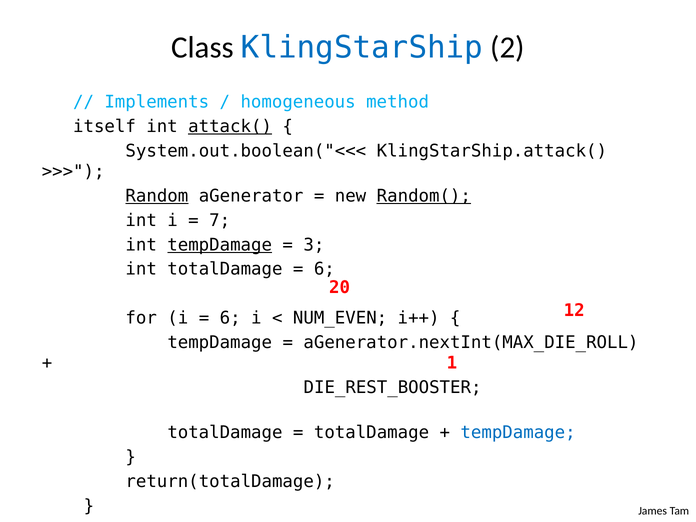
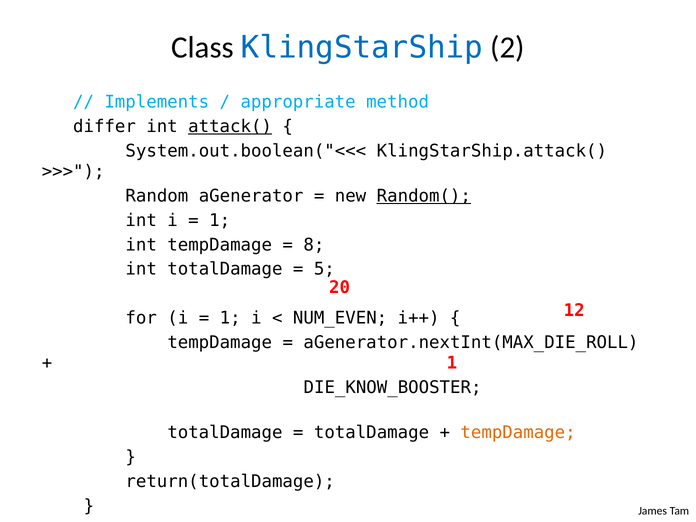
homogeneous: homogeneous -> appropriate (298, 102)
itself: itself -> differ (104, 126)
Random underline: present -> none (157, 196)
7: 7 -> 1 (220, 220)
tempDamage underline: present -> none (220, 245)
3: 3 -> 8 (314, 245)
6: 6 -> 5 (324, 269)
6: 6 -> 1 (230, 318)
DIE_REST_BOOSTER: DIE_REST_BOOSTER -> DIE_KNOW_BOOSTER (393, 387)
tempDamage colour: blue -> orange (518, 433)
